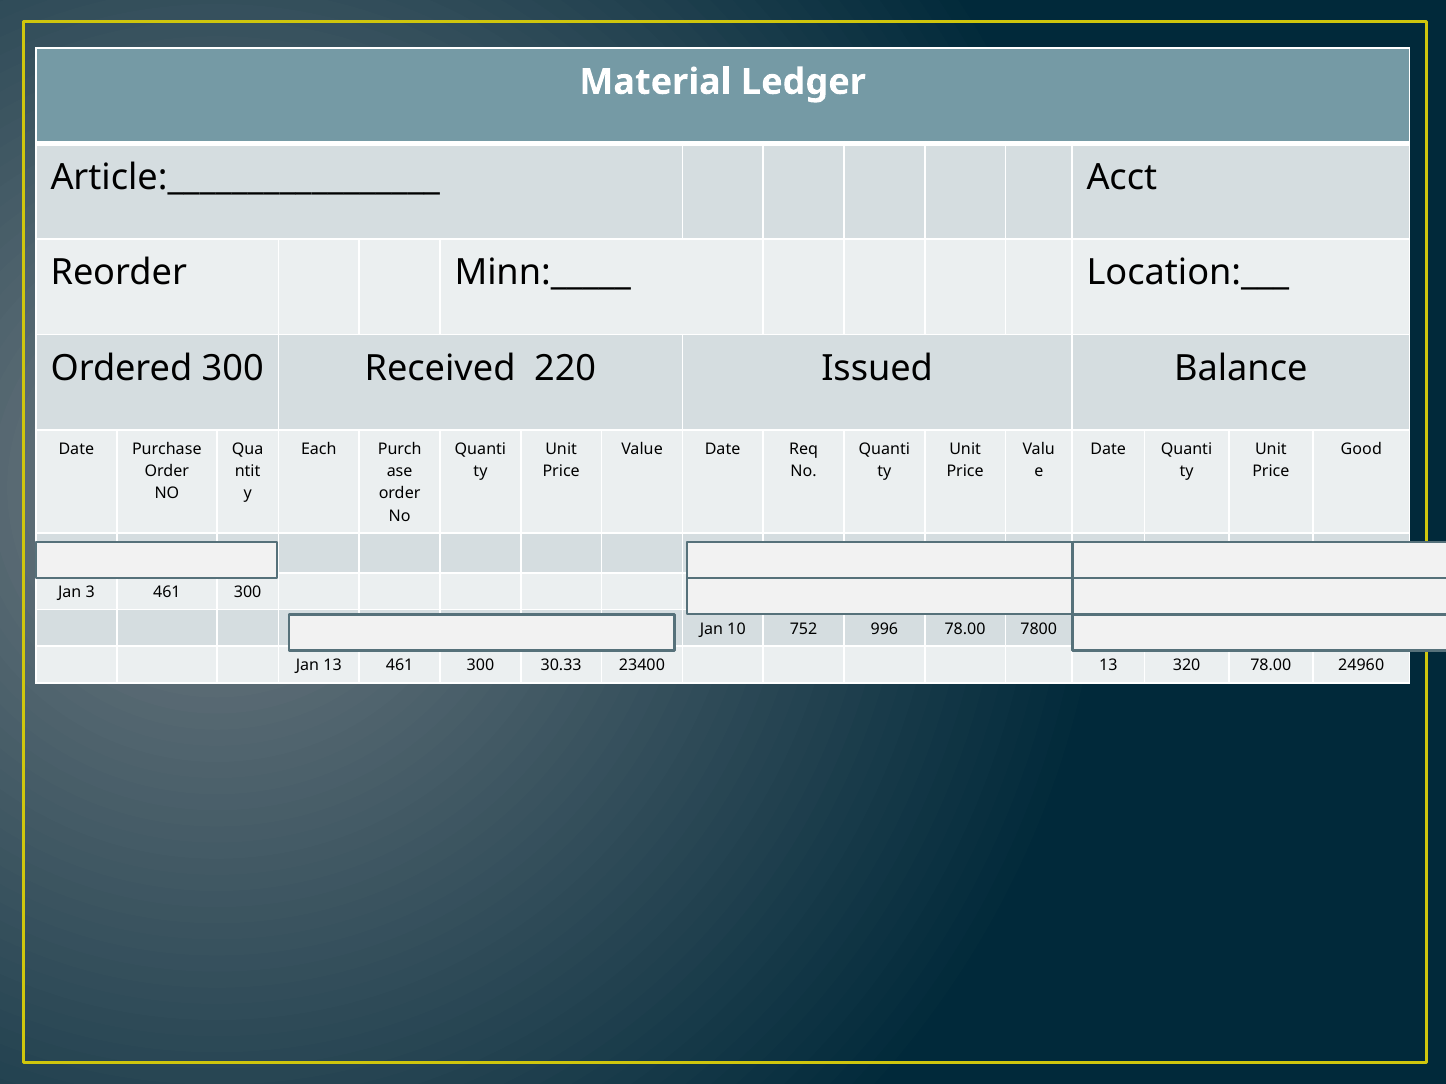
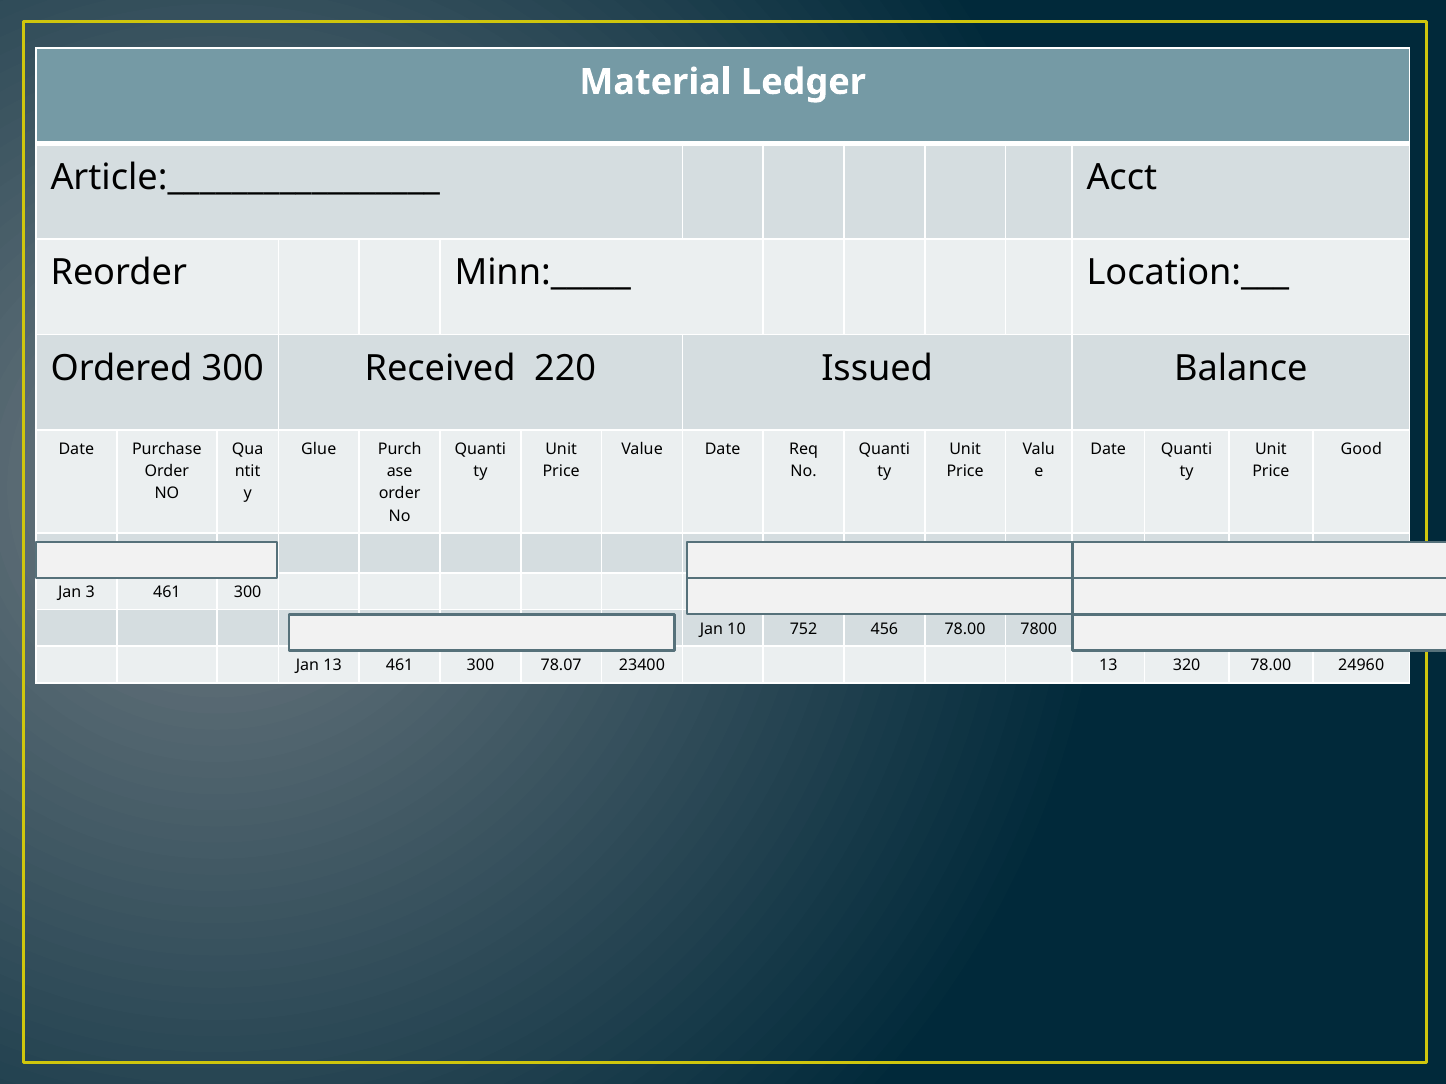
Each: Each -> Glue (319, 449)
996: 996 -> 456 (884, 629)
30.33: 30.33 -> 78.07 (561, 666)
